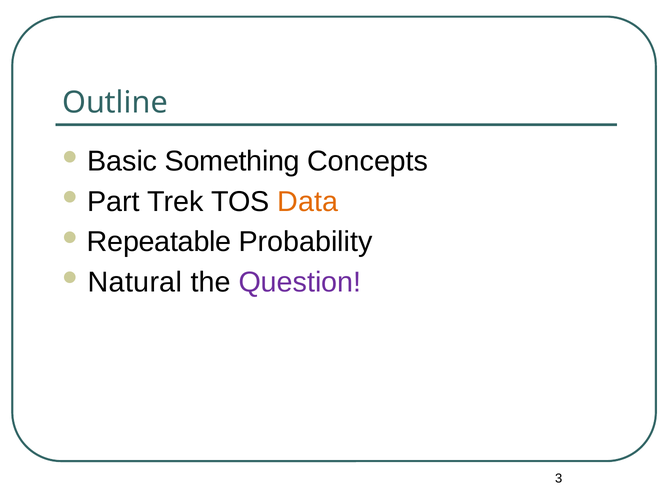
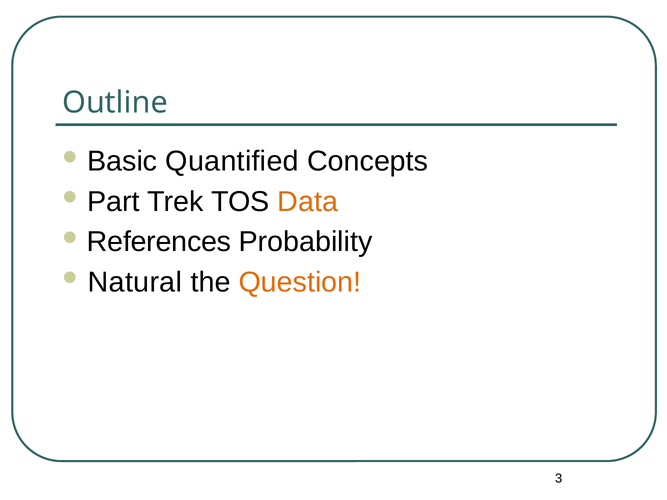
Something: Something -> Quantified (232, 162)
Repeatable: Repeatable -> References (159, 242)
Question colour: purple -> orange (300, 282)
